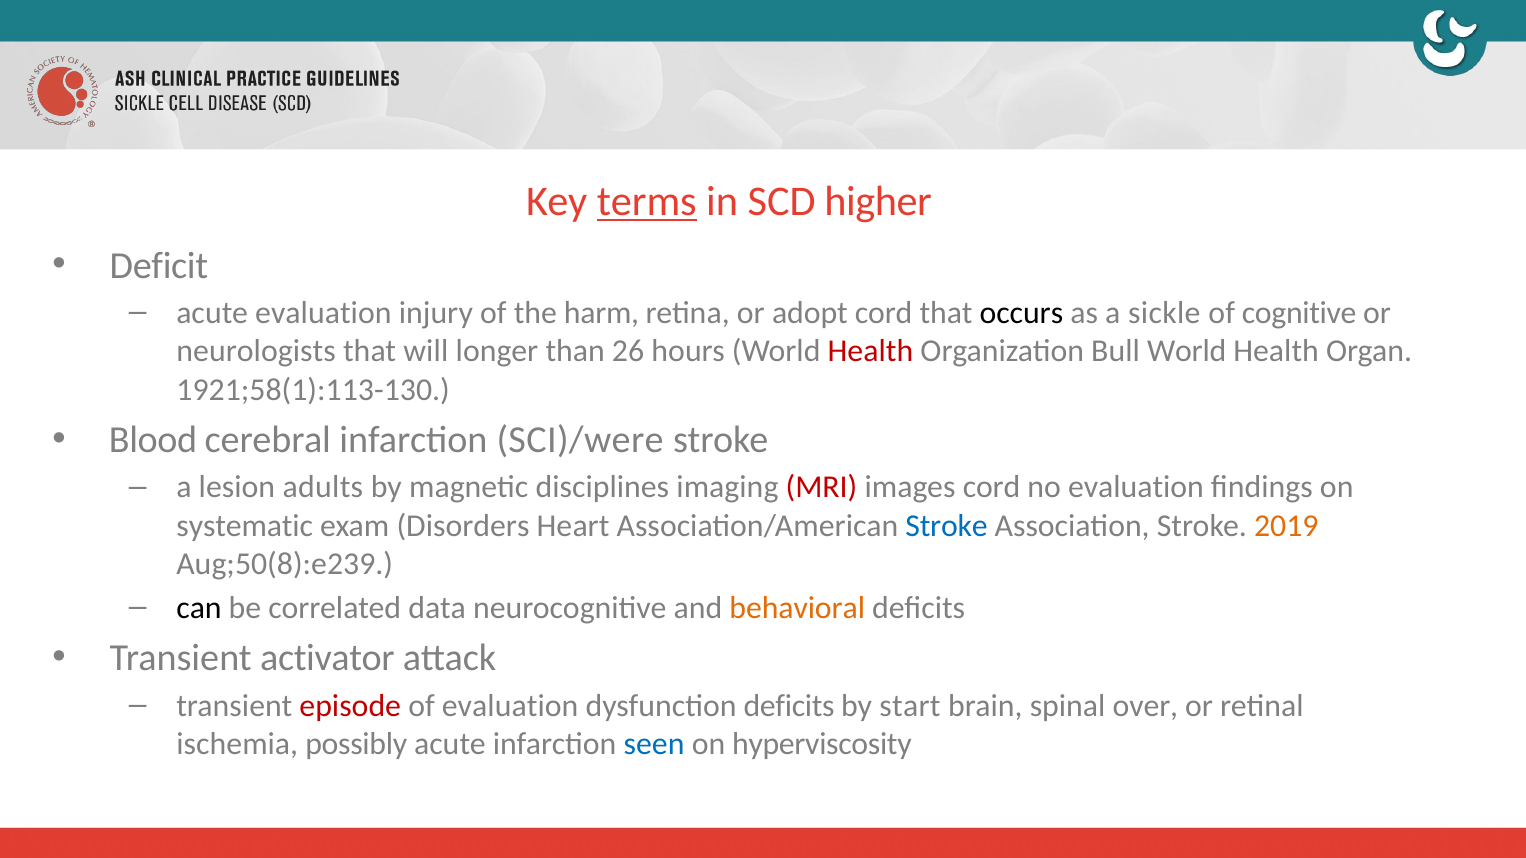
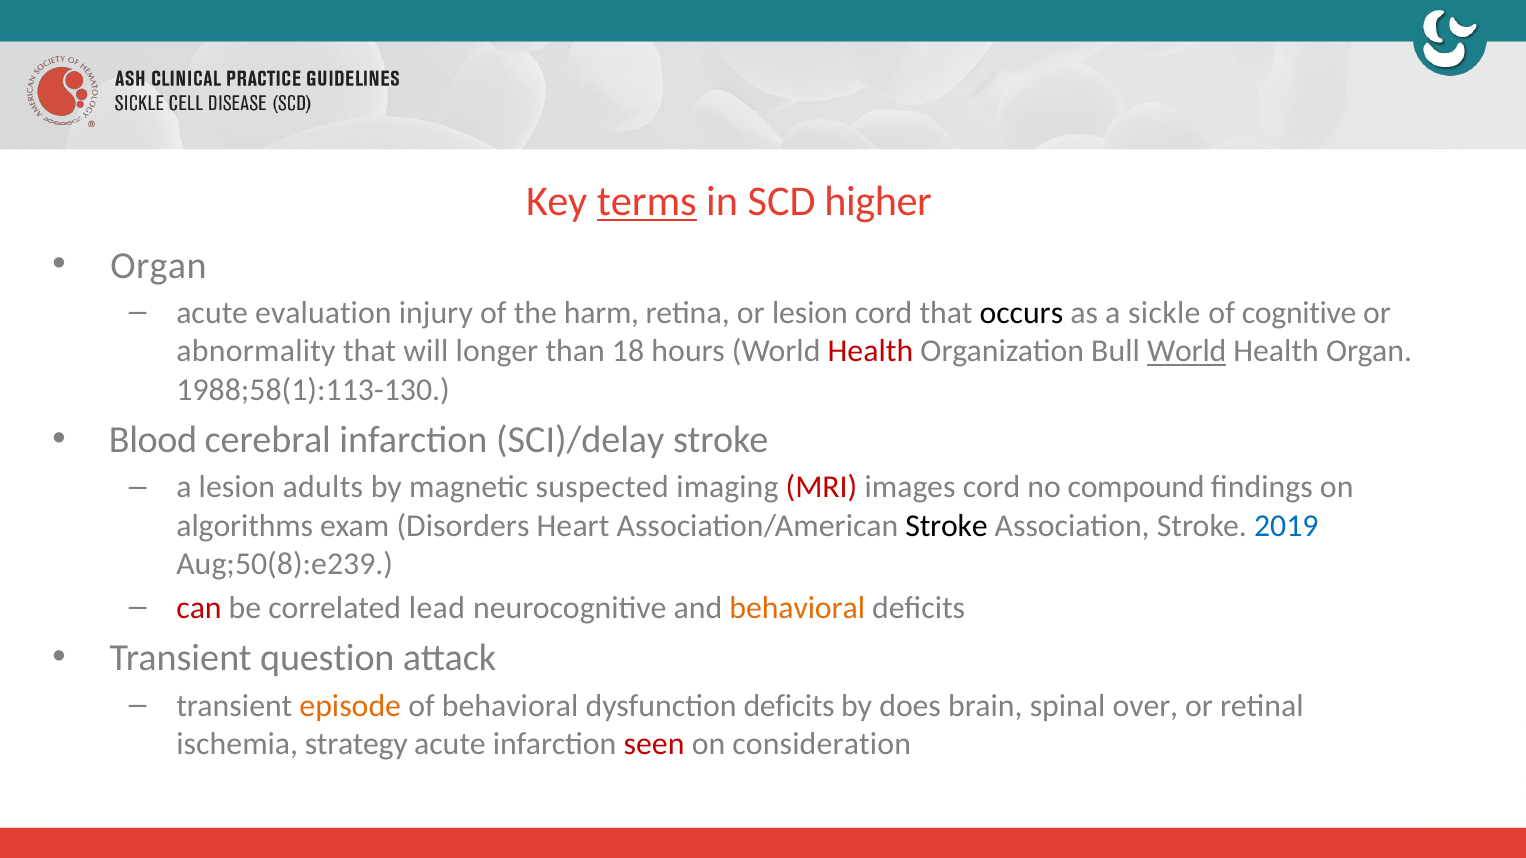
Deficit: Deficit -> Organ (159, 266)
or adopt: adopt -> lesion (810, 313)
neurologists: neurologists -> abnormality (256, 352)
26: 26 -> 18 (628, 352)
World underline: none -> present (1187, 352)
1921;58(1):113-130: 1921;58(1):113-130 -> 1988;58(1):113-130 (313, 390)
SCI)/were: SCI)/were -> SCI)/delay (580, 440)
disciplines: disciplines -> suspected (602, 488)
no evaluation: evaluation -> compound (1136, 488)
systematic: systematic -> algorithms (245, 526)
Stroke colour: blue -> black (947, 526)
2019 colour: orange -> blue (1286, 526)
can colour: black -> red (199, 609)
data: data -> lead (437, 609)
activator: activator -> question (327, 659)
episode colour: red -> orange (350, 706)
of evaluation: evaluation -> behavioral (510, 706)
start: start -> does (910, 706)
possibly: possibly -> strategy (356, 745)
seen colour: blue -> red (654, 745)
hyperviscosity: hyperviscosity -> consideration (822, 745)
